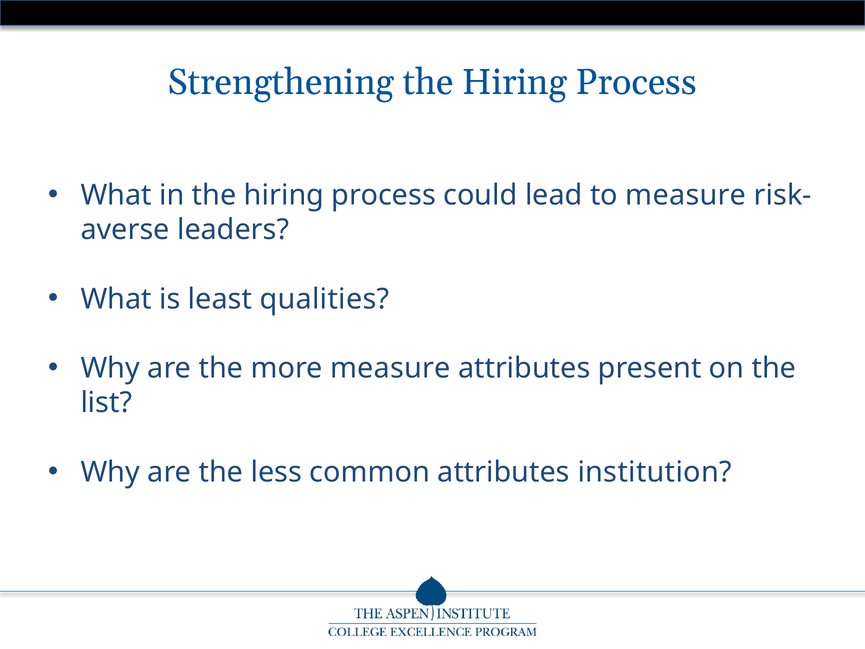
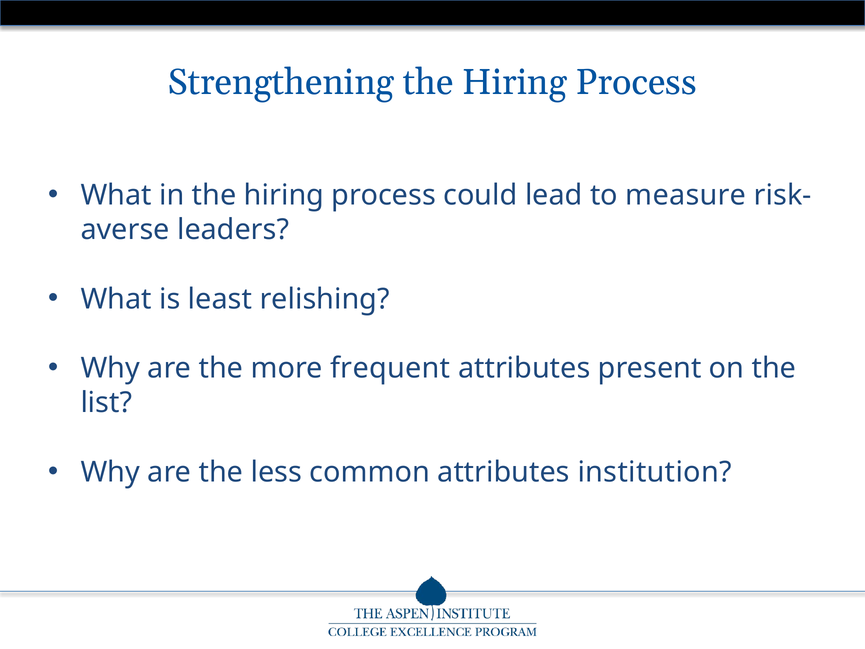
qualities: qualities -> relishing (325, 299)
more measure: measure -> frequent (390, 368)
